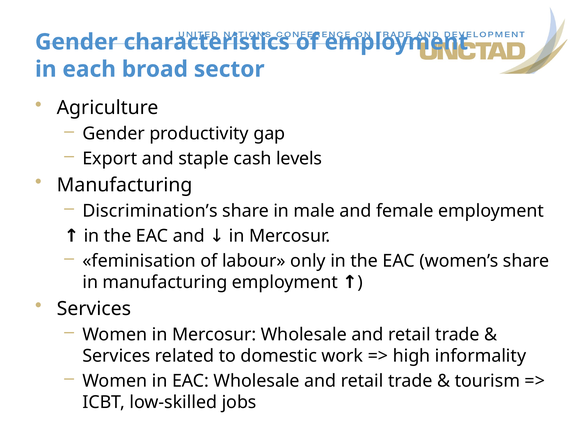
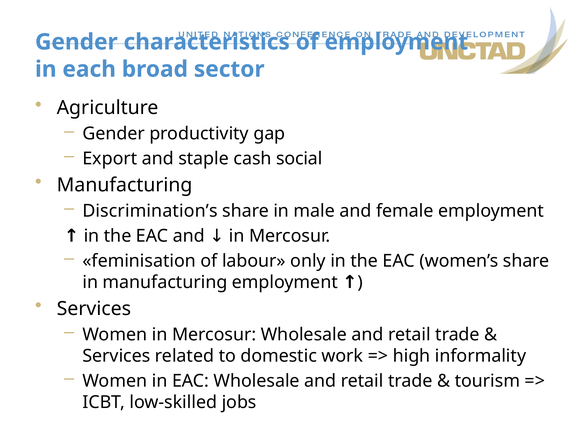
levels: levels -> social (299, 159)
